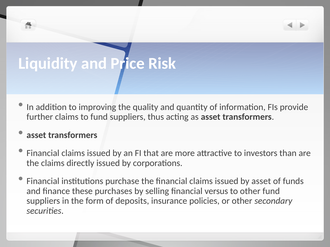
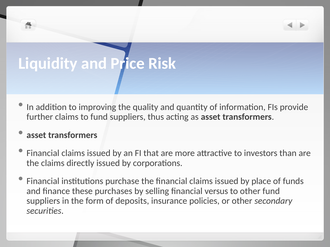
by asset: asset -> place (261, 182)
